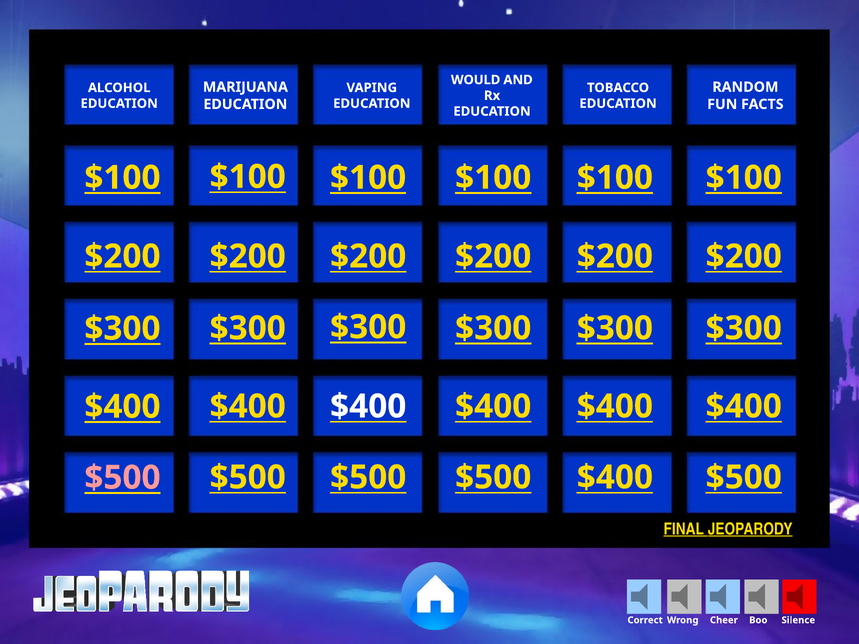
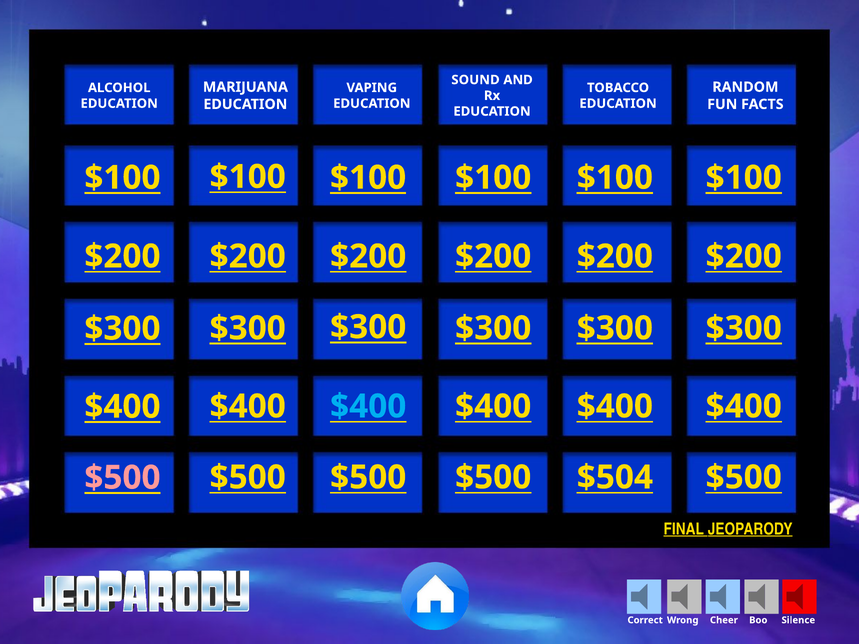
WOULD: WOULD -> SOUND (476, 80)
$400 colour: white -> light blue (368, 407)
$500 $400: $400 -> $504 (615, 478)
